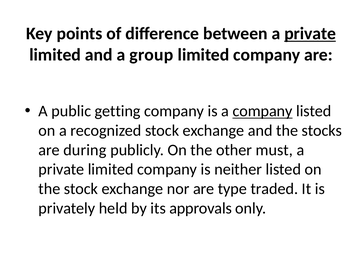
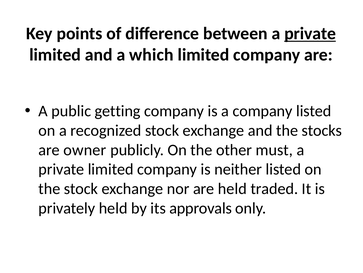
group: group -> which (151, 55)
company underline: present -> none (263, 111)
during: during -> owner (85, 150)
are type: type -> held (232, 188)
